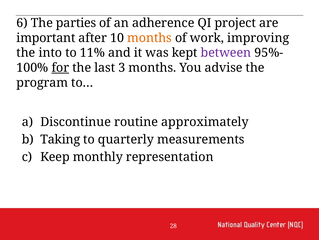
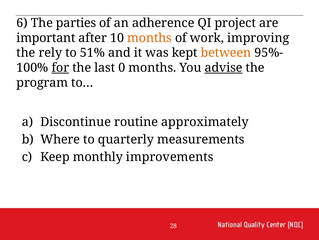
into: into -> rely (50, 53)
11%: 11% -> 51% (92, 53)
between colour: purple -> orange (226, 53)
3: 3 -> 0 (122, 68)
advise underline: none -> present (224, 68)
Taking: Taking -> Where (60, 139)
representation: representation -> improvements (170, 156)
